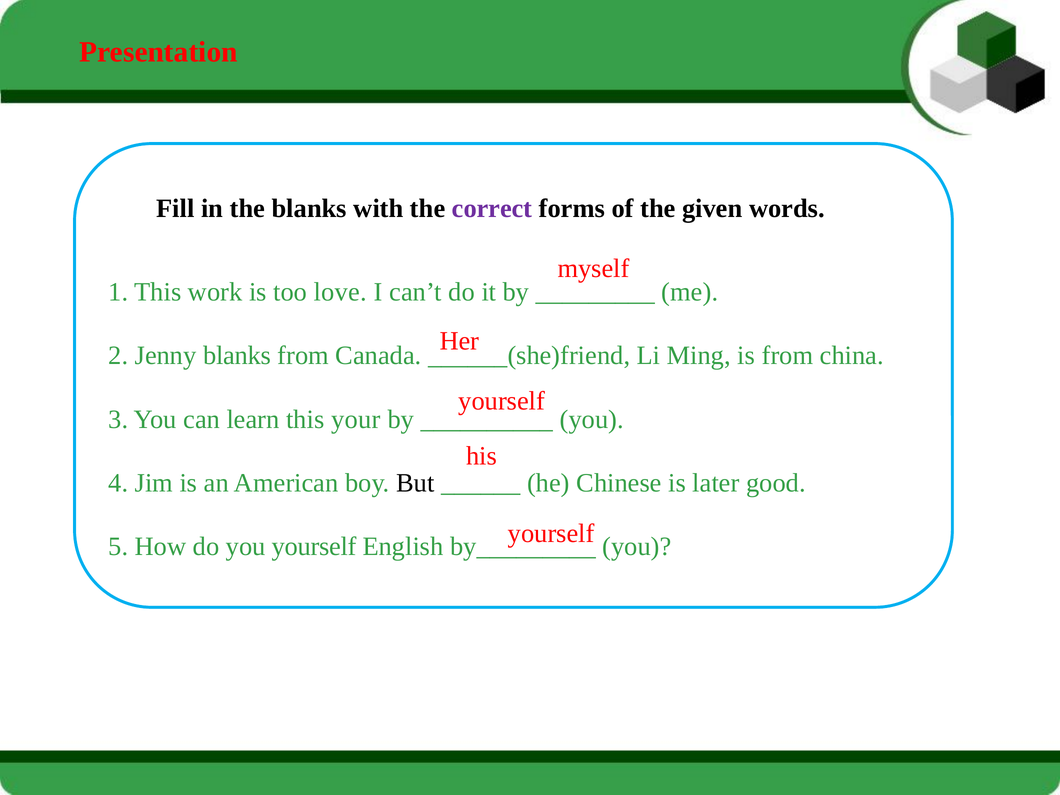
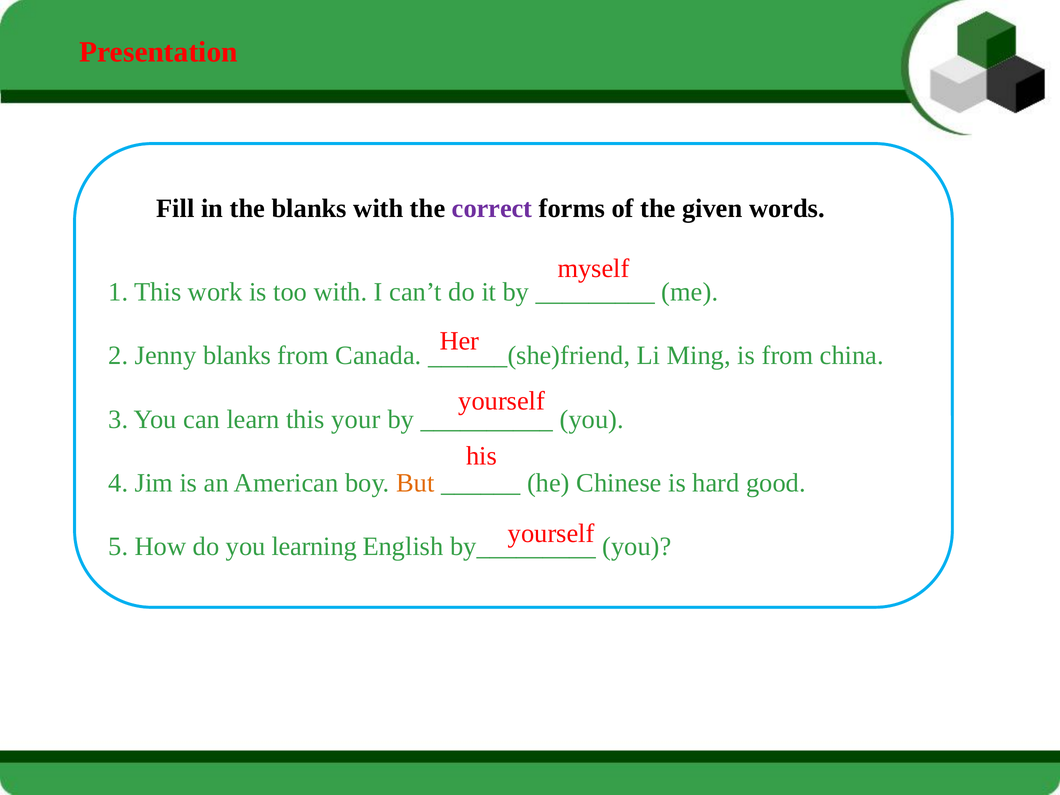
too love: love -> with (340, 292)
But colour: black -> orange (415, 483)
later: later -> hard (716, 483)
you yourself: yourself -> learning (314, 546)
